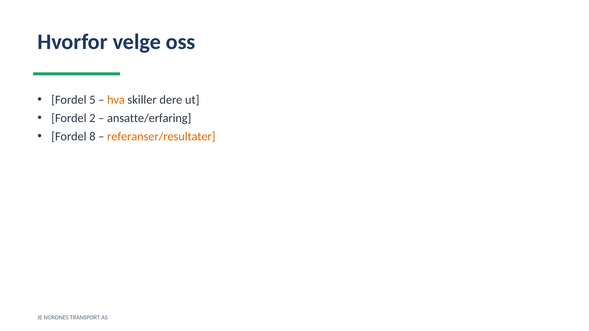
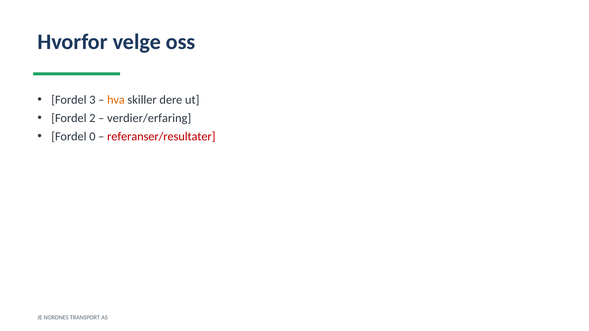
5: 5 -> 3 (92, 100)
ansatte/erfaring: ansatte/erfaring -> verdier/erfaring (149, 118)
8: 8 -> 0 (92, 137)
referanser/resultater colour: orange -> red (161, 137)
